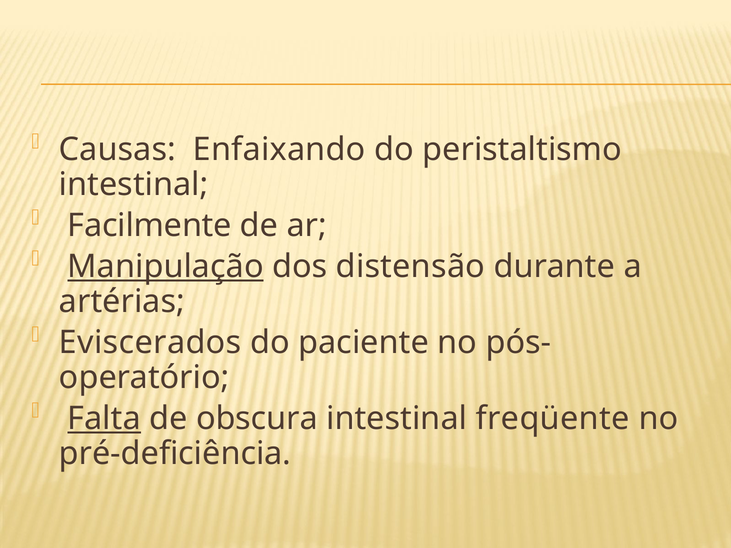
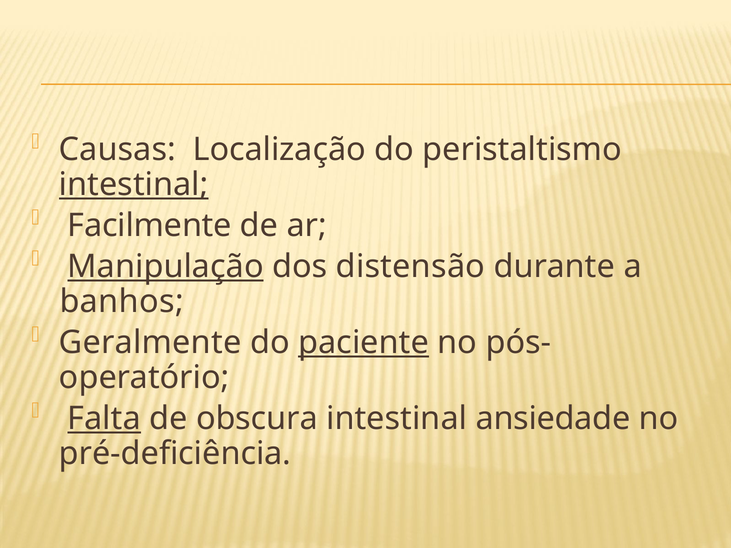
Enfaixando: Enfaixando -> Localização (279, 150)
intestinal underline: none -> present (134, 185)
artérias: artérias -> banhos (122, 302)
Eviscerados: Eviscerados -> Geralmente (150, 343)
paciente underline: none -> present (364, 343)
freqüente: freqüente -> ansiedade (553, 419)
